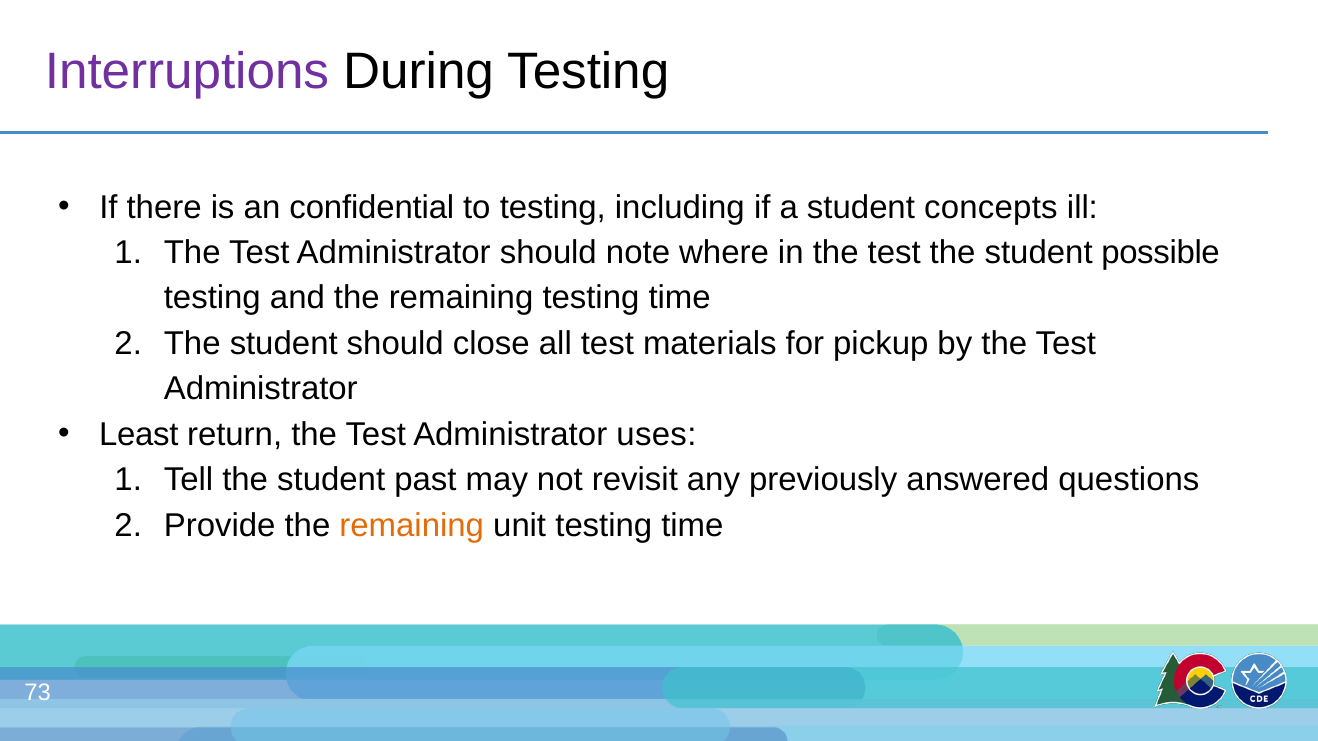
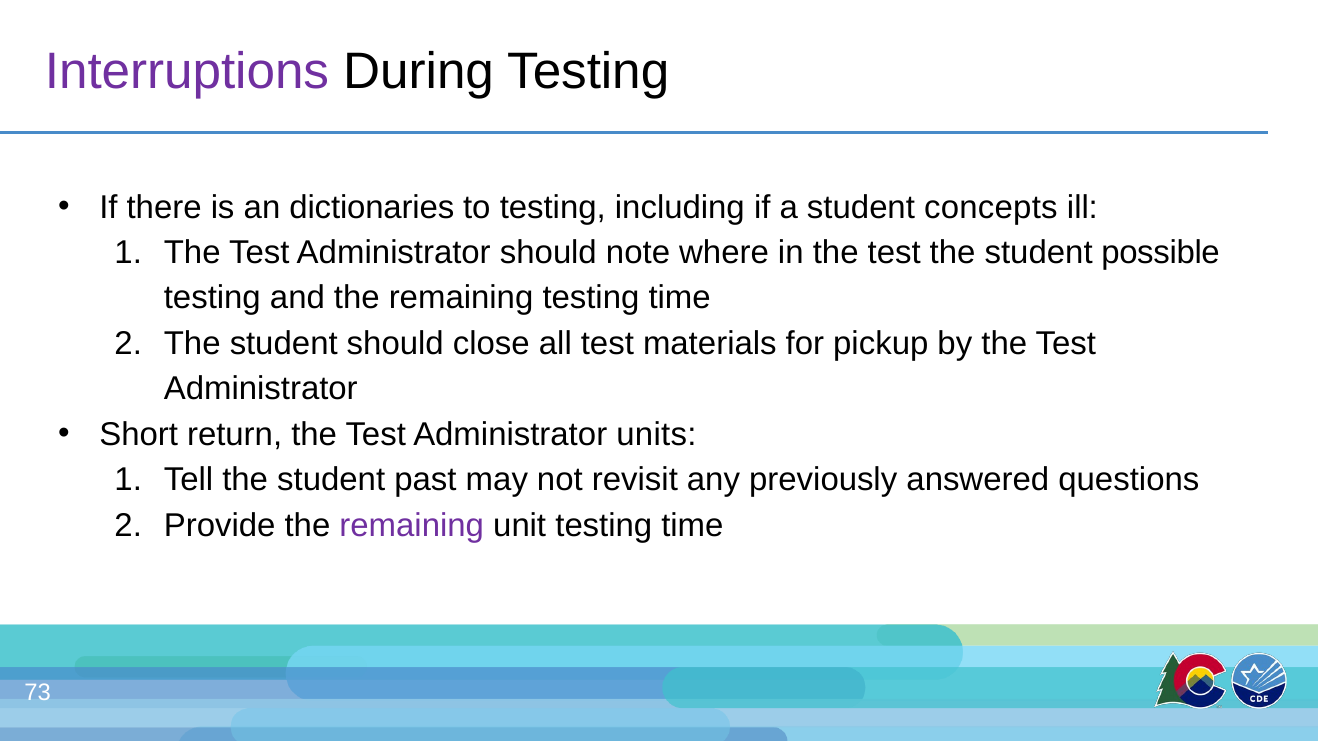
confidential: confidential -> dictionaries (372, 207)
Least: Least -> Short (139, 435)
uses: uses -> units (656, 435)
remaining colour: orange -> purple (412, 525)
